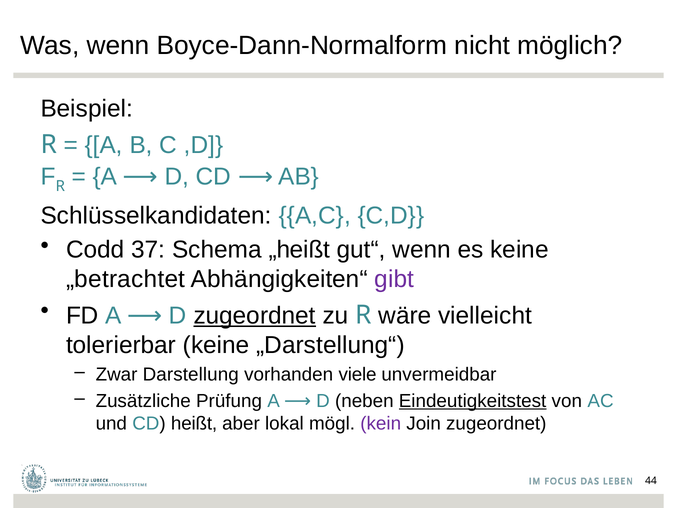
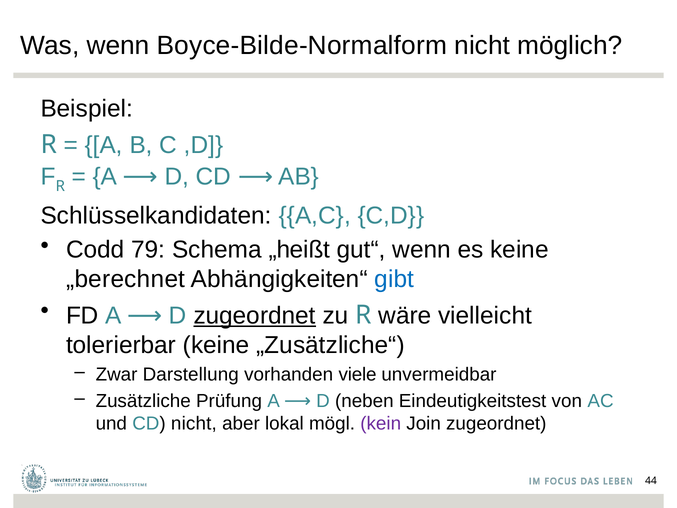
Boyce-Dann-Normalform: Boyce-Dann-Normalform -> Boyce-Bilde-Normalform (302, 46)
37: 37 -> 79 (148, 250)
„betrachtet: „betrachtet -> „berechnet (126, 279)
gibt colour: purple -> blue (394, 279)
„Darstellung“: „Darstellung“ -> „Zusätzliche“ (331, 345)
Eindeutigkeitstest underline: present -> none (473, 401)
CD heißt: heißt -> nicht (194, 423)
